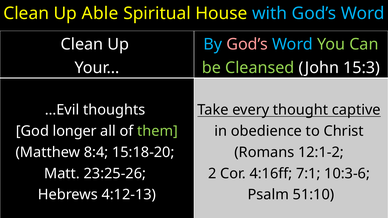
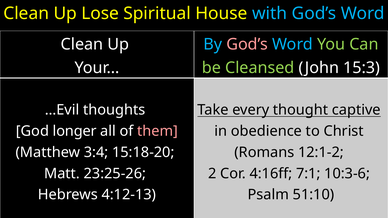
Able: Able -> Lose (100, 13)
them colour: light green -> pink (158, 131)
8:4: 8:4 -> 3:4 (96, 152)
